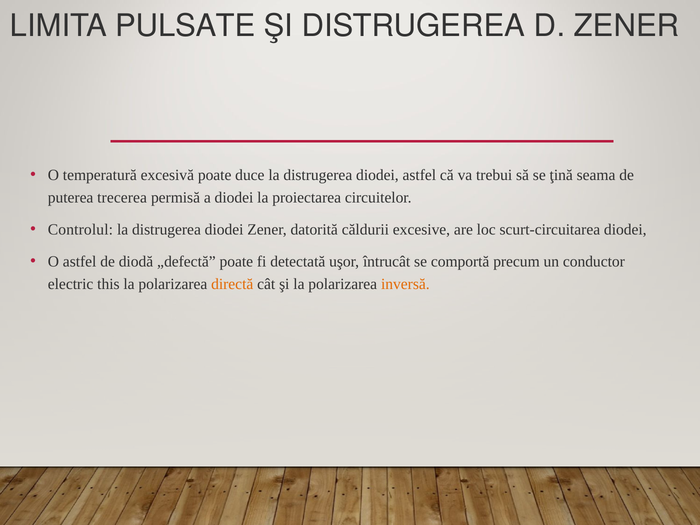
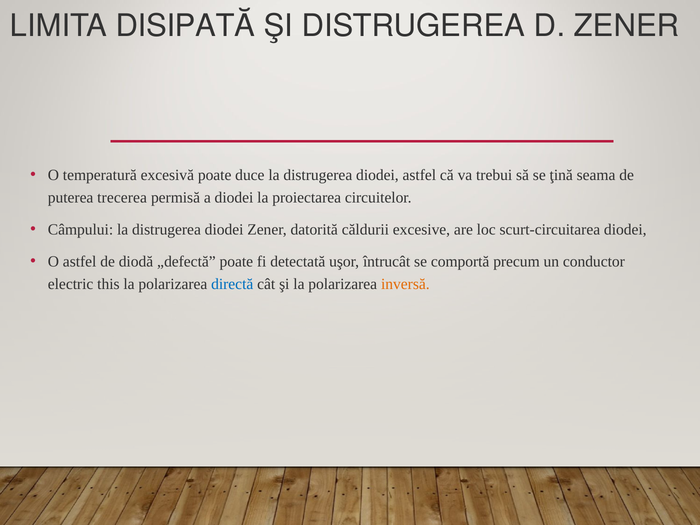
PULSATE: PULSATE -> DISIPATĂ (185, 26)
Controlul: Controlul -> Câmpului (81, 230)
directă colour: orange -> blue (232, 284)
